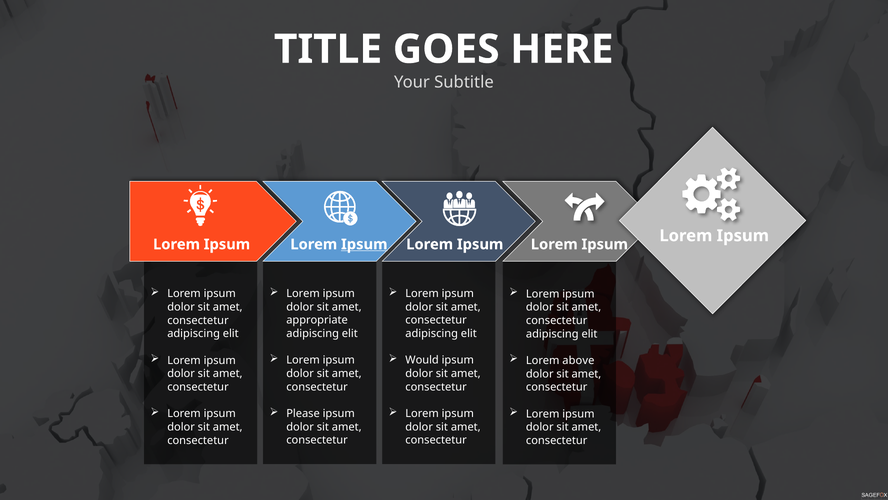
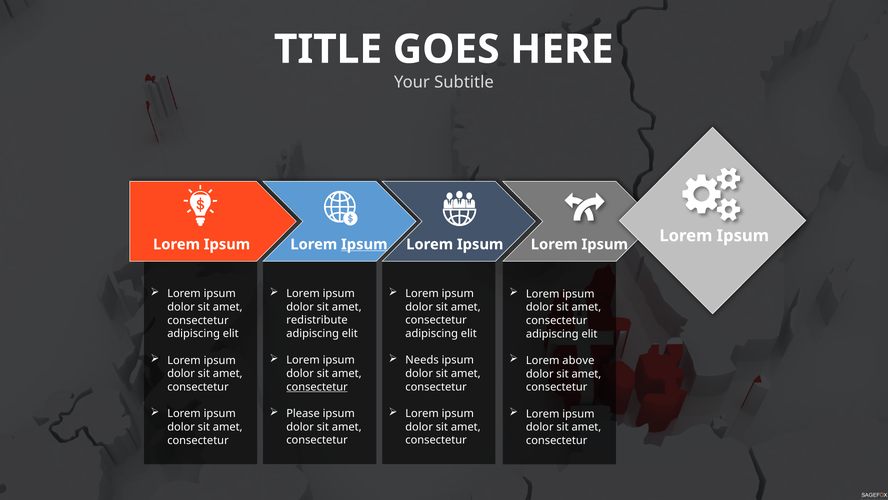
appropriate: appropriate -> redistribute (317, 320)
Would: Would -> Needs (422, 360)
consectetur underline: none -> present (317, 387)
